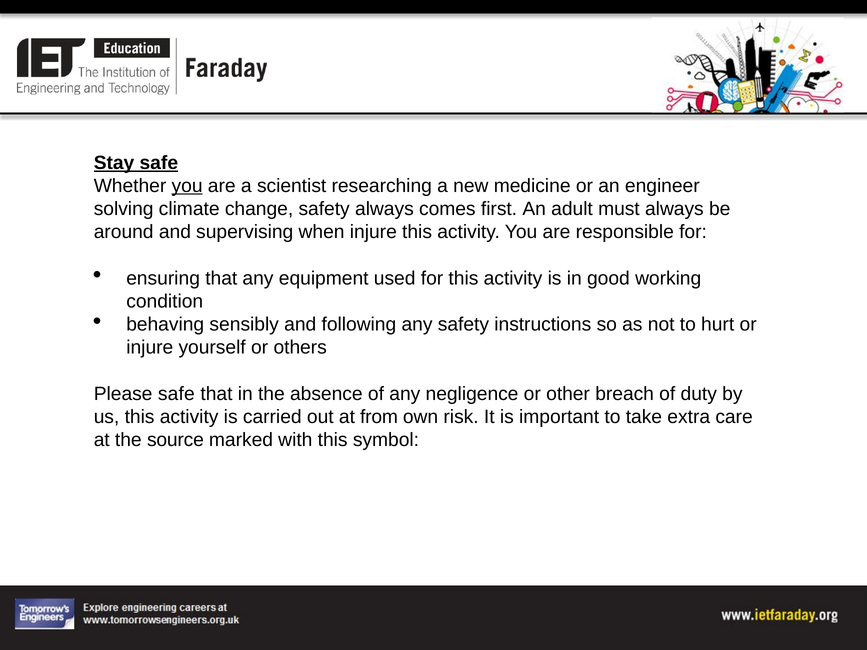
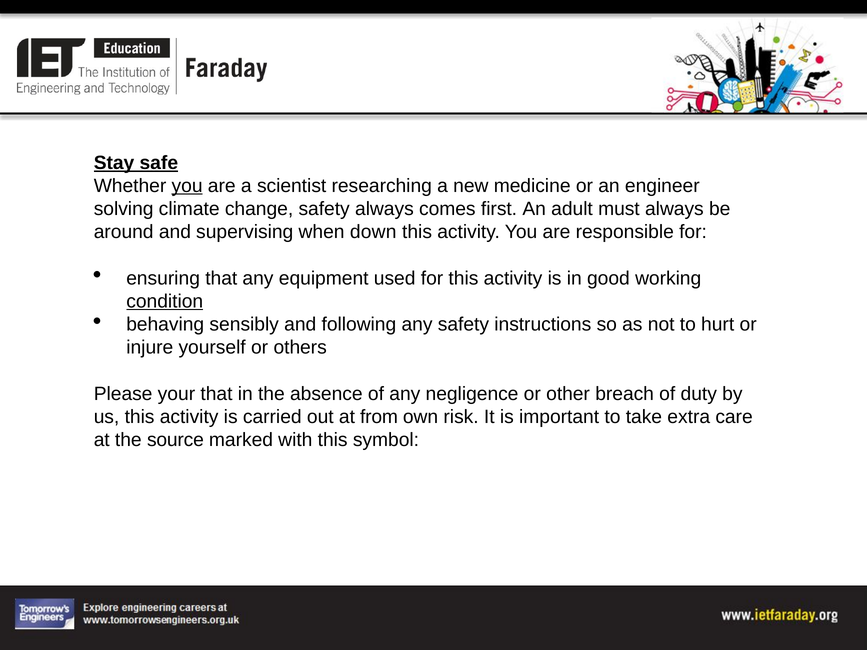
when injure: injure -> down (373, 232)
condition underline: none -> present (165, 301)
Please safe: safe -> your (176, 394)
